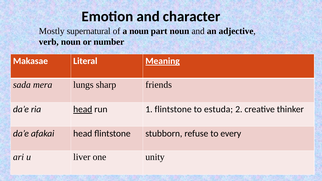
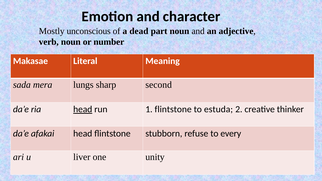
supernatural: supernatural -> unconscious (89, 31)
a noun: noun -> dead (139, 31)
Meaning underline: present -> none (163, 61)
friends: friends -> second (159, 85)
